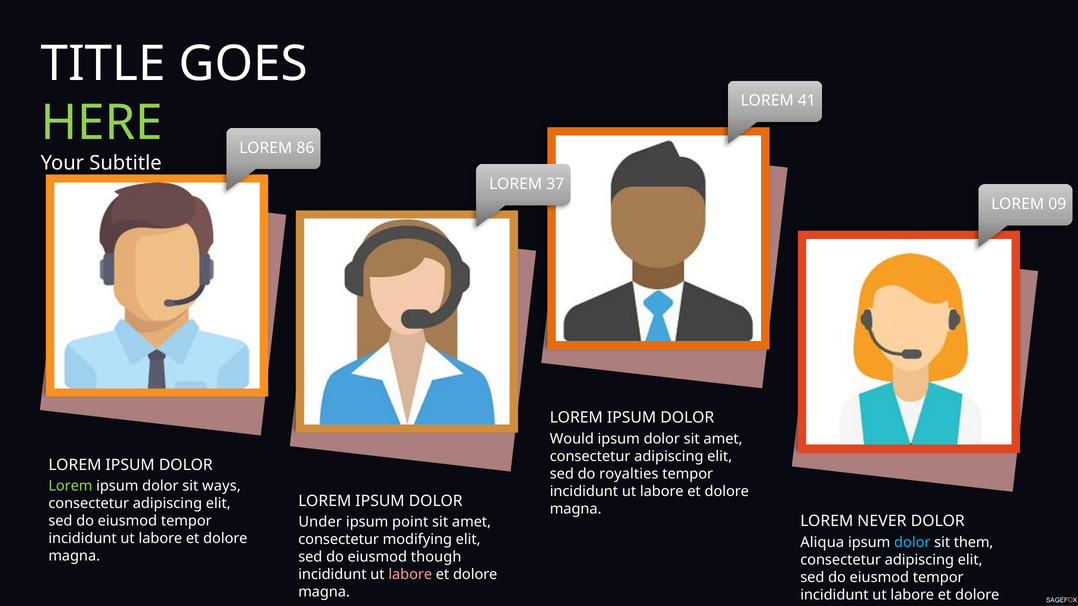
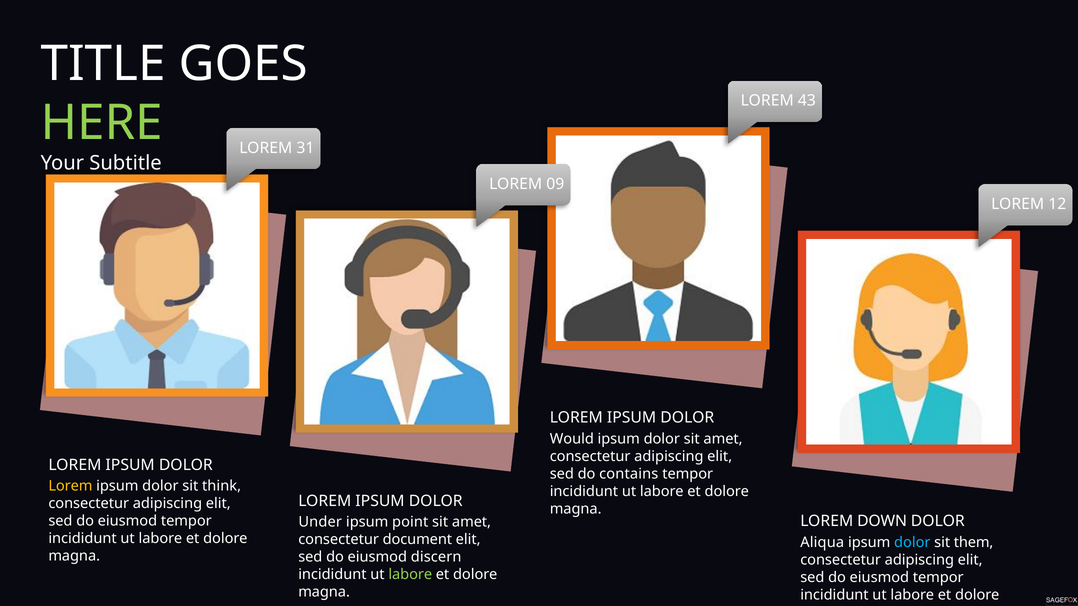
41: 41 -> 43 (807, 101)
86: 86 -> 31 (305, 148)
37: 37 -> 09 (555, 184)
09: 09 -> 12 (1057, 204)
royalties: royalties -> contains (629, 474)
Lorem colour: light green -> yellow (70, 486)
ways: ways -> think (222, 486)
NEVER: NEVER -> DOWN (882, 522)
modifying: modifying -> document (417, 540)
though: though -> discern (436, 557)
labore colour: pink -> light green (410, 575)
